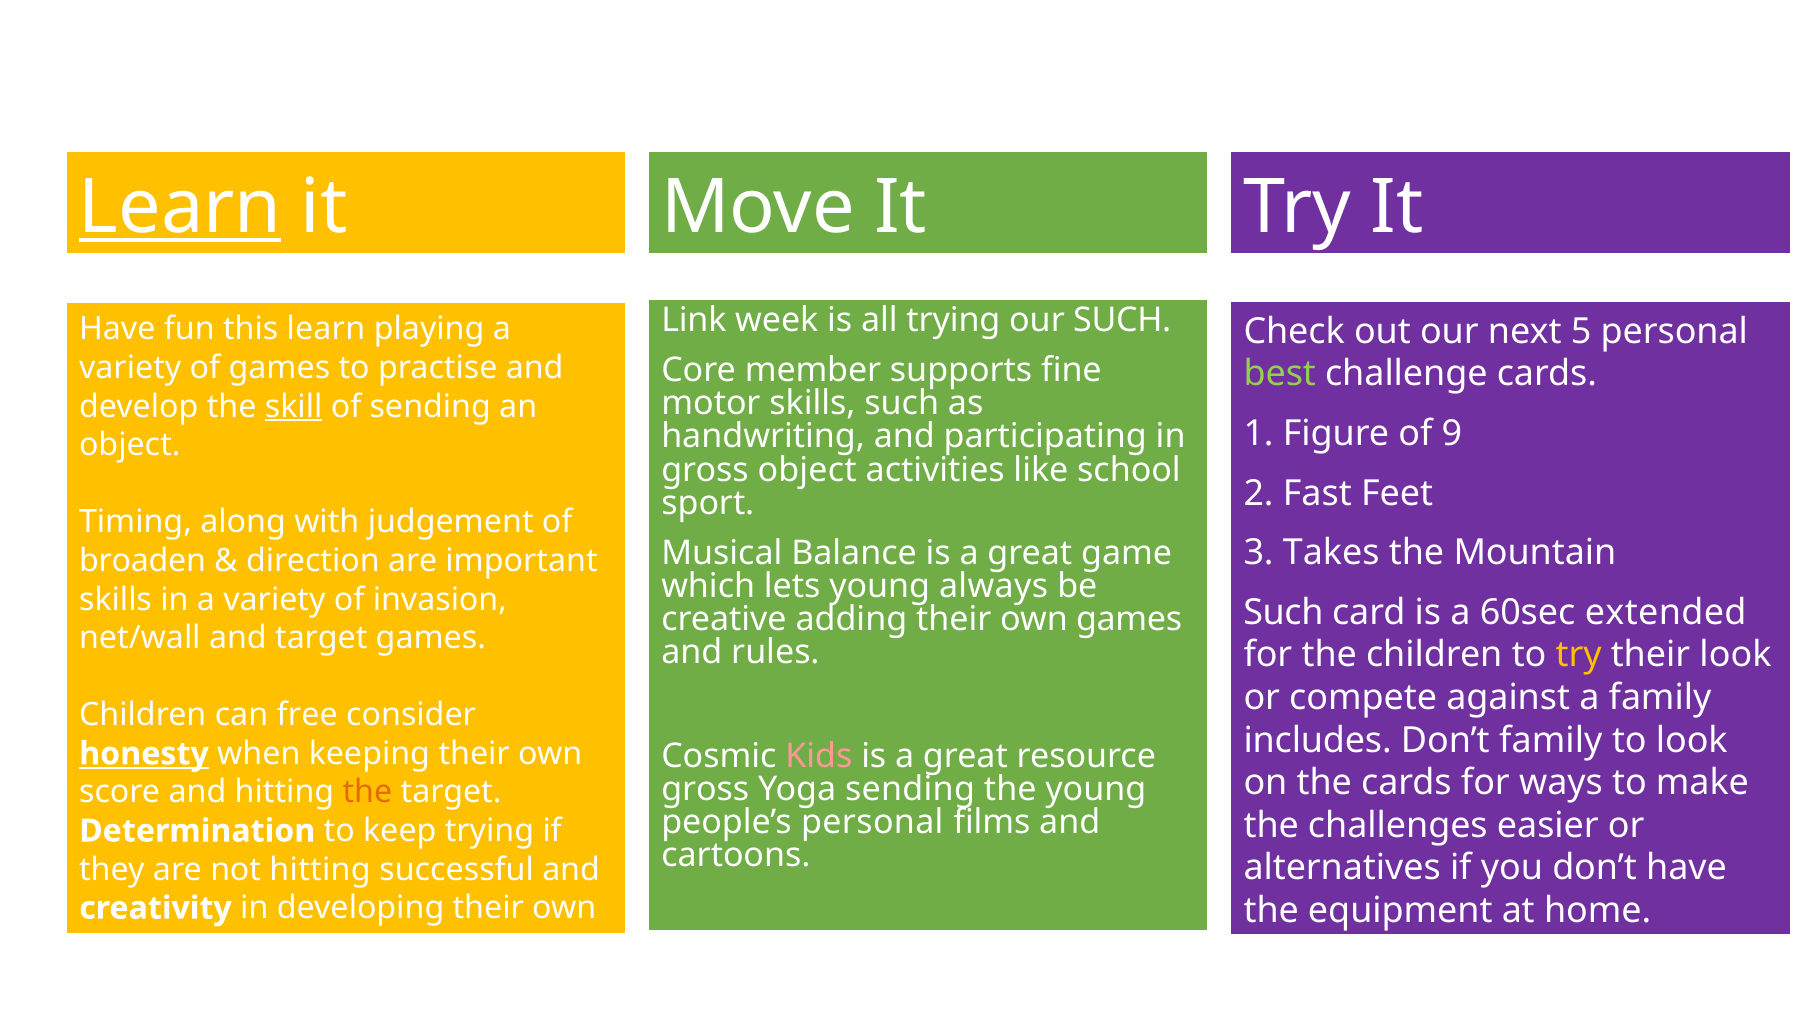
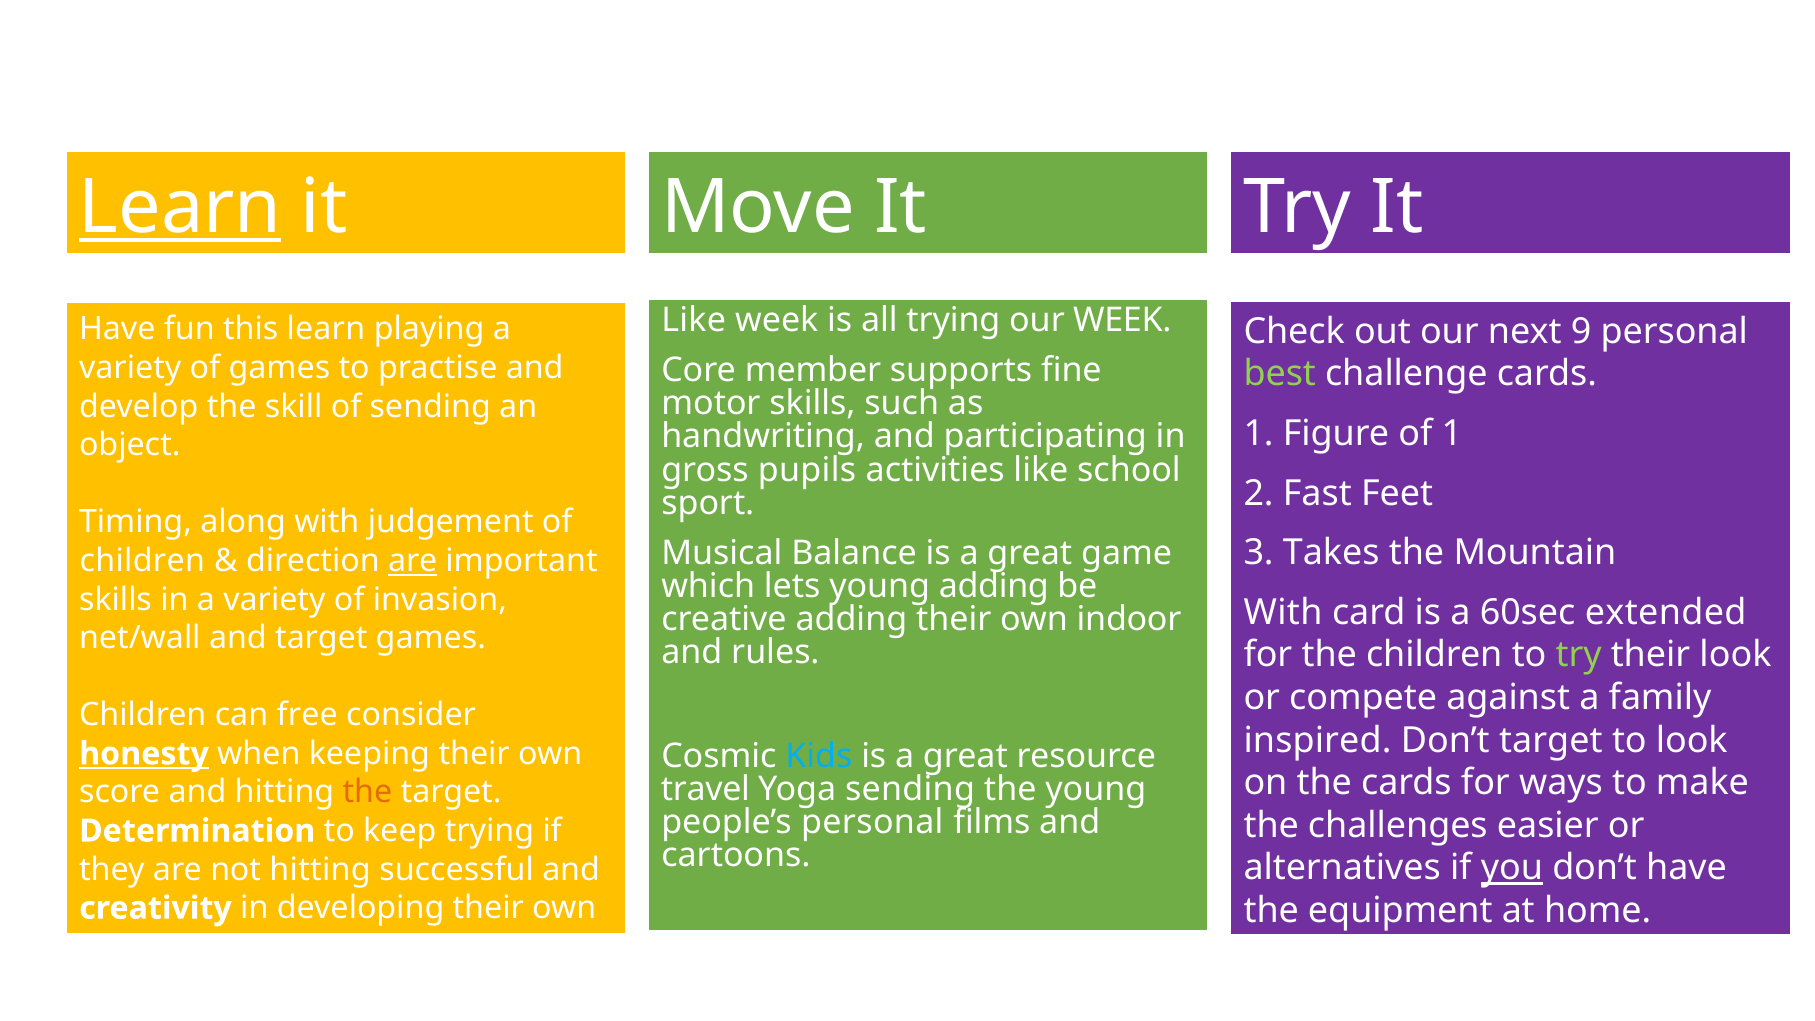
Link: Link -> Like (694, 321)
our SUCH: SUCH -> WEEK (1122, 321)
5: 5 -> 9 (1581, 331)
skill underline: present -> none (294, 406)
of 9: 9 -> 1 (1452, 434)
gross object: object -> pupils (807, 470)
broaden: broaden -> children (142, 561)
are underline: none -> present (413, 561)
young always: always -> adding (994, 586)
Such: Such -> With (1283, 612)
adding their own games: games -> indoor (1129, 619)
try colour: yellow -> light green (1579, 655)
includes: includes -> inspired (1317, 740)
Don’t family: family -> target (1551, 740)
Kids colour: pink -> light blue (819, 756)
gross: gross -> travel (705, 789)
you underline: none -> present (1512, 868)
